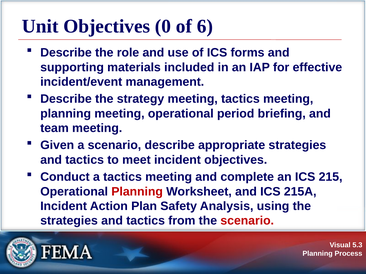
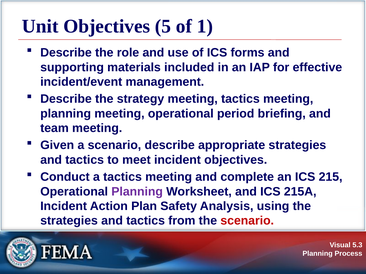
0: 0 -> 5 (163, 26)
6: 6 -> 1 (205, 26)
Planning colour: red -> purple (137, 192)
